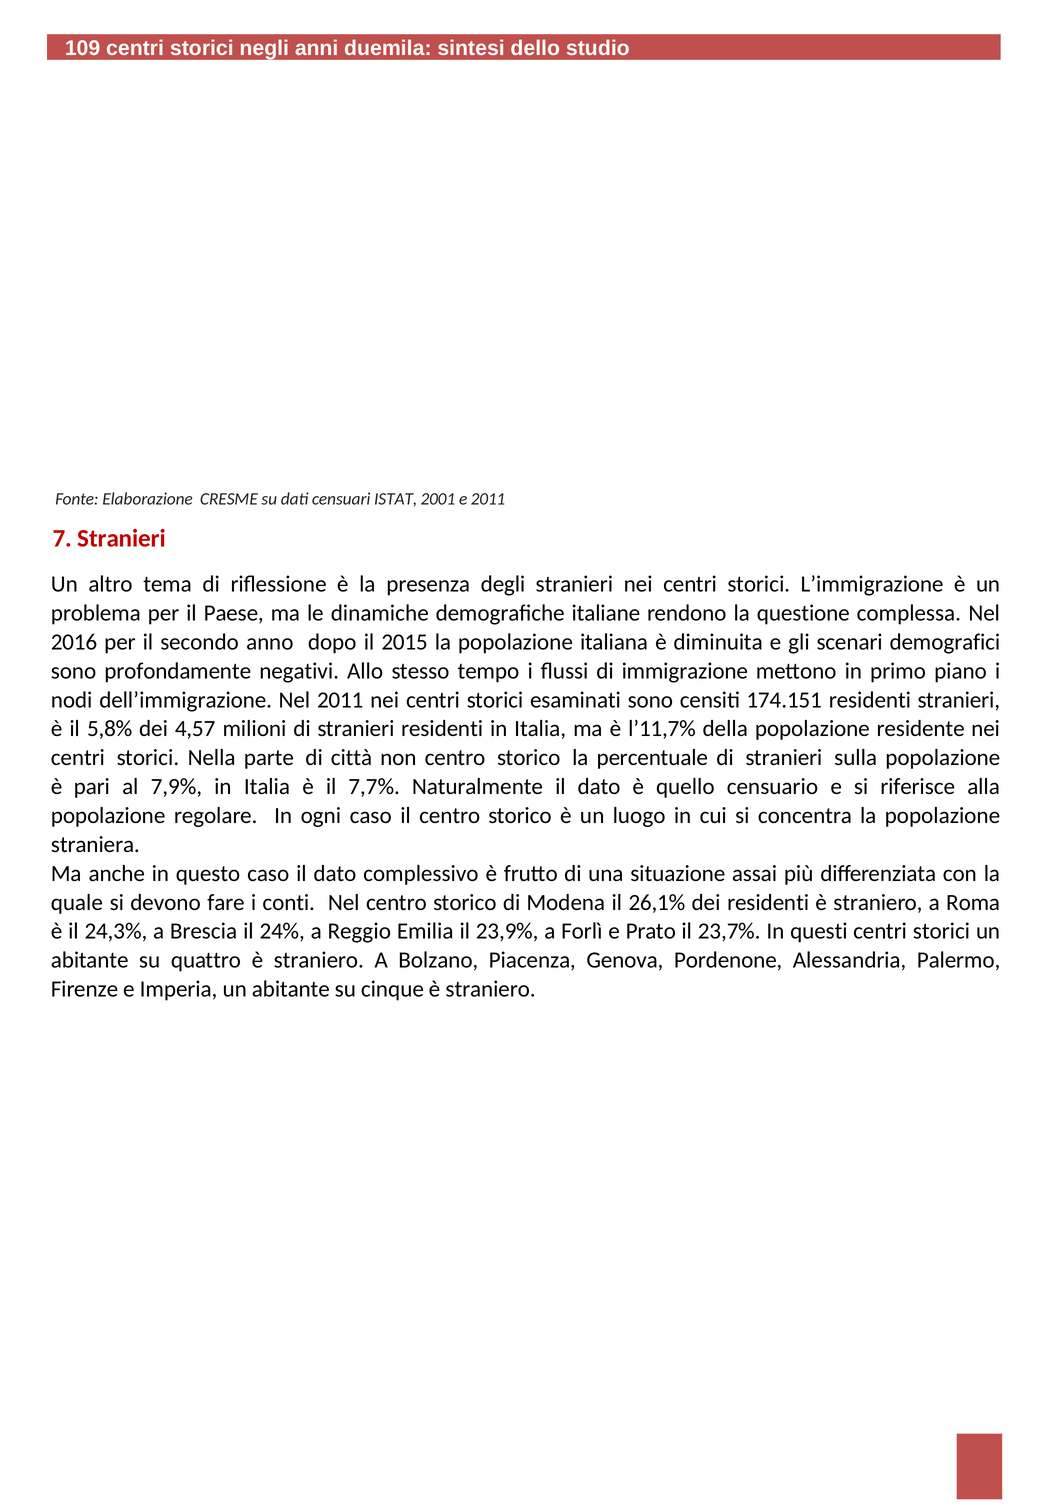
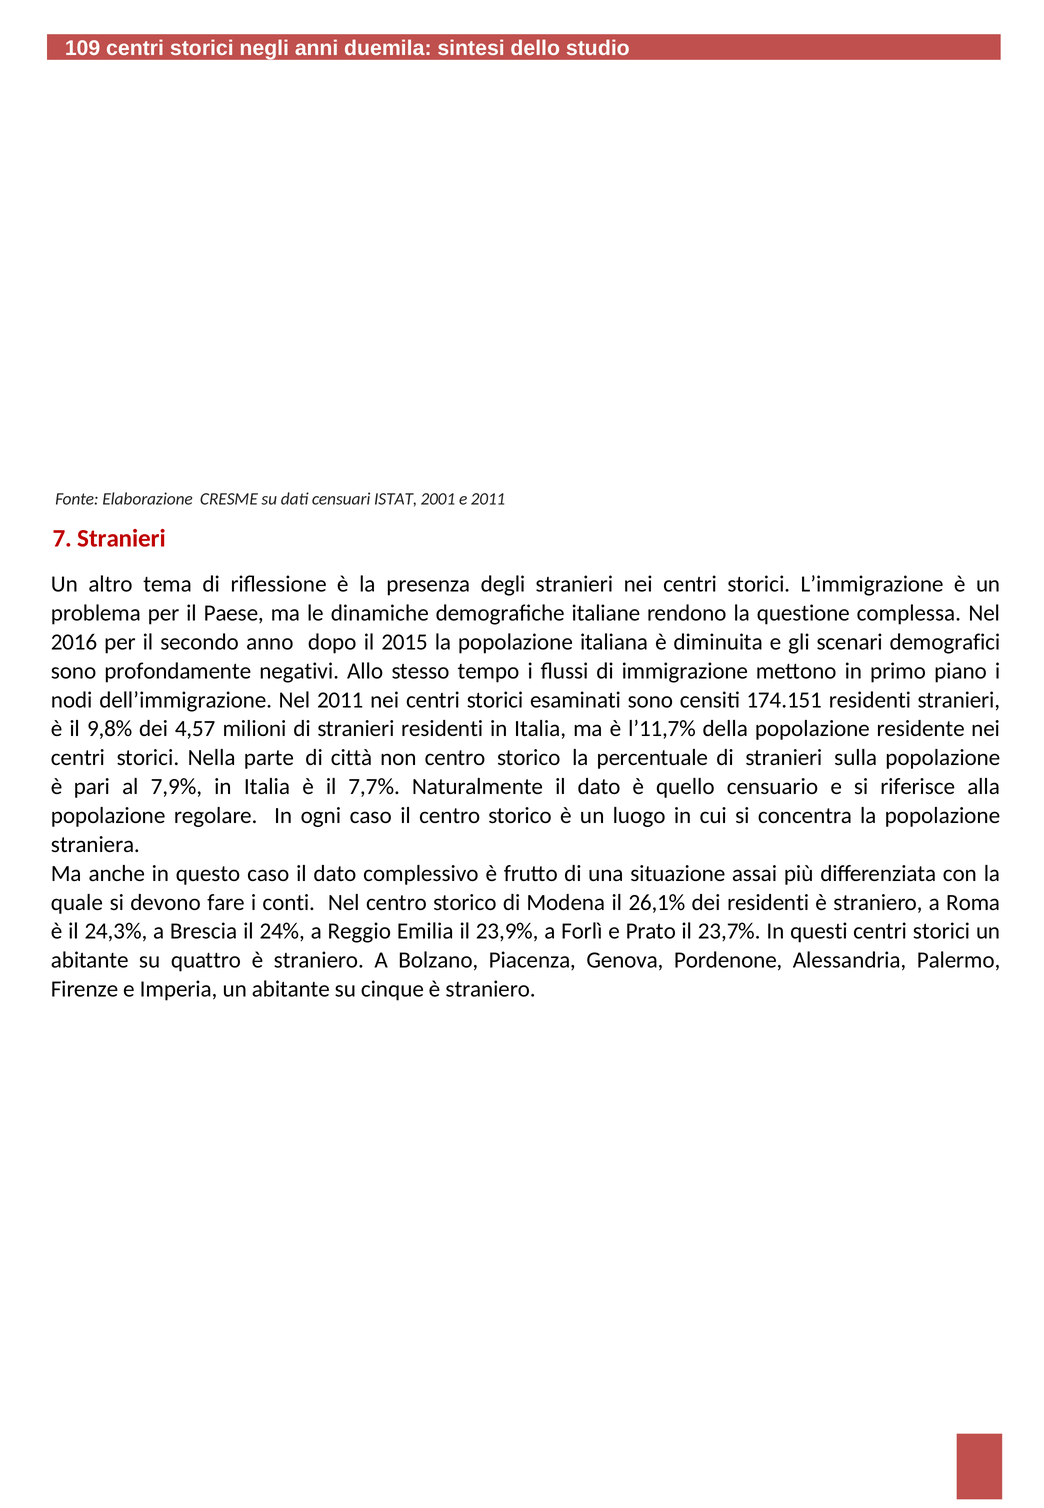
5,8%: 5,8% -> 9,8% (110, 729)
